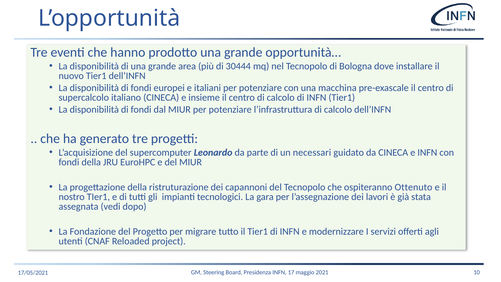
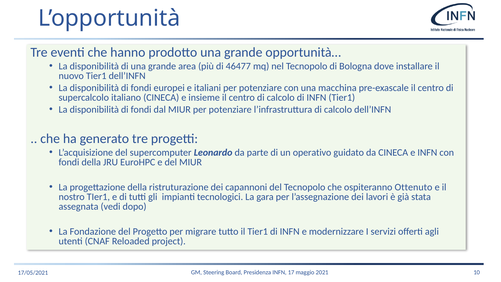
30444: 30444 -> 46477 (238, 66)
necessari: necessari -> operativo (312, 152)
